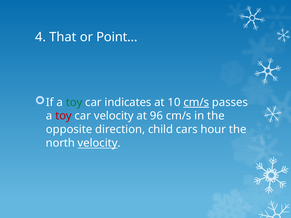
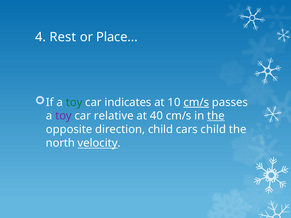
That: That -> Rest (63, 37)
Point…: Point… -> Place… (117, 37)
toy colour: red -> purple (63, 116)
car velocity: velocity -> relative (114, 116)
96: 96 -> 40 (156, 116)
the underline: none -> present (216, 116)
cars hour: hour -> child (213, 130)
